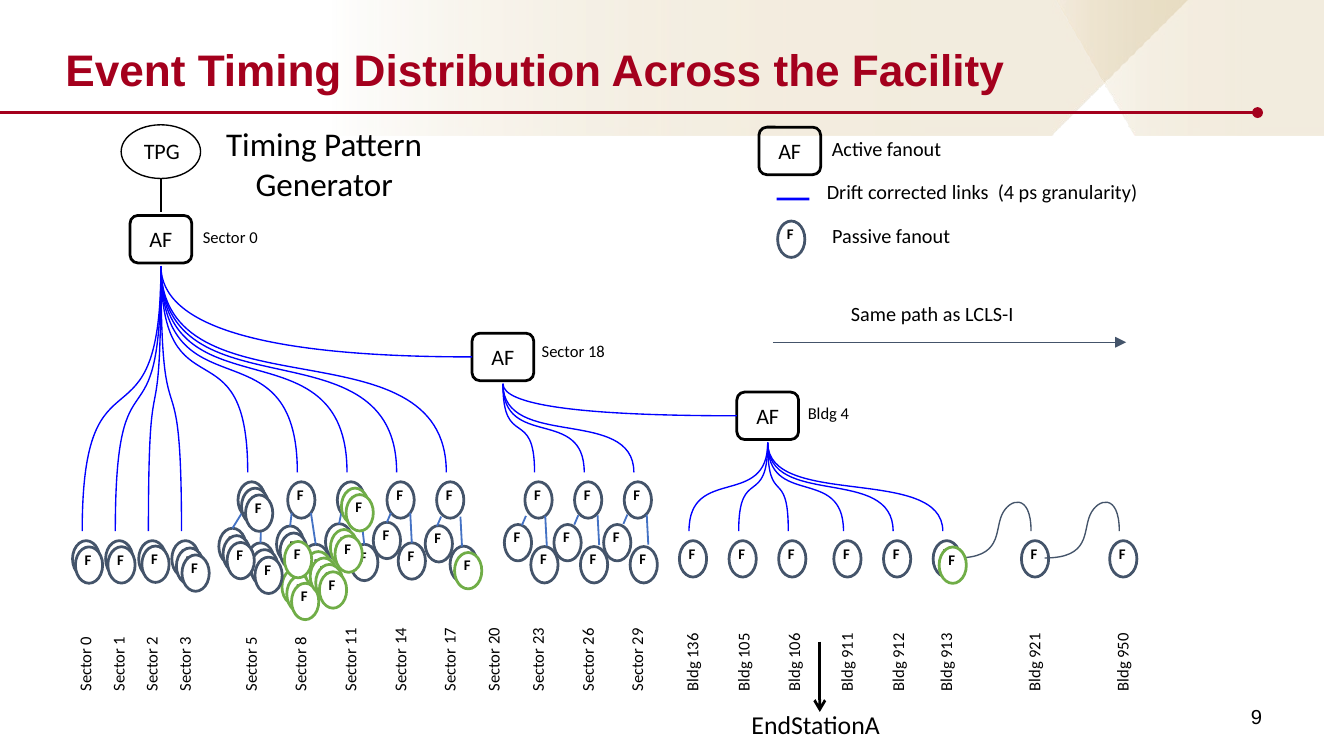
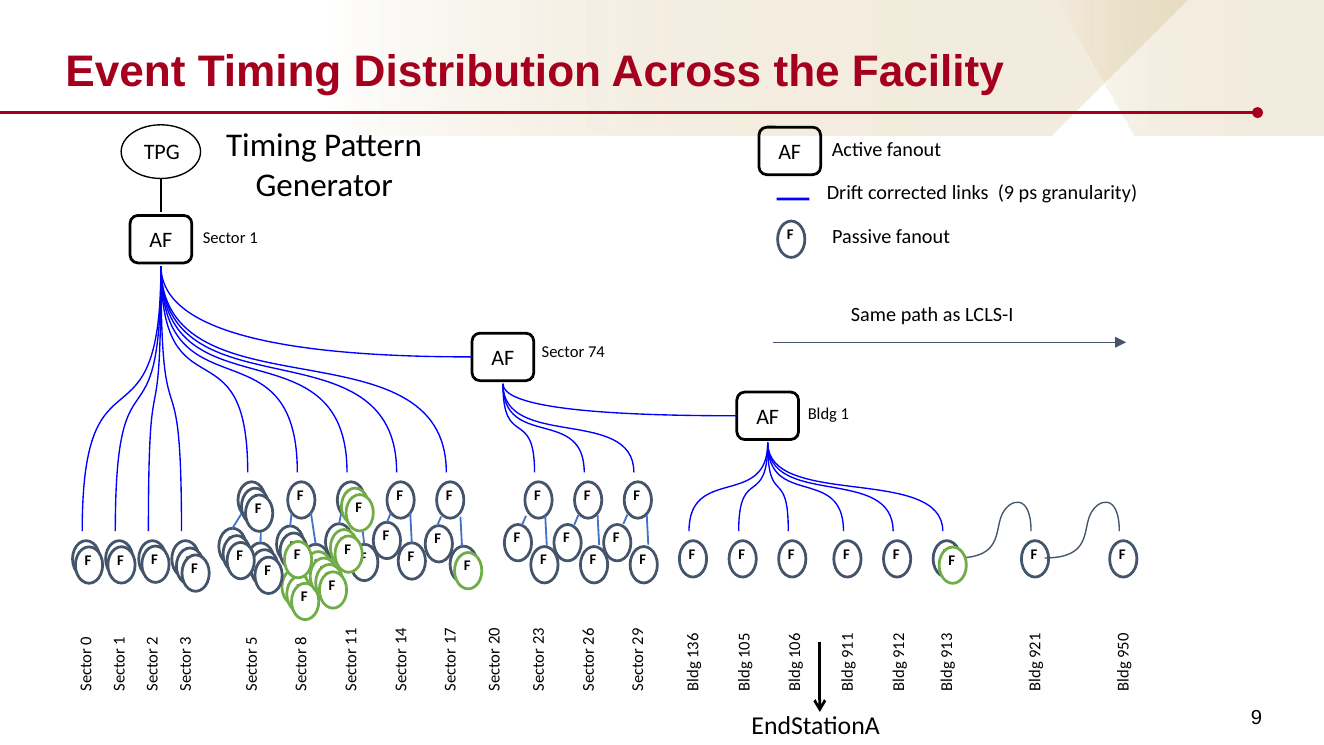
links 4: 4 -> 9 (1006, 193)
Sector 0: 0 -> 1 (253, 238)
18: 18 -> 74 (596, 352)
Bldg 4: 4 -> 1 (845, 414)
